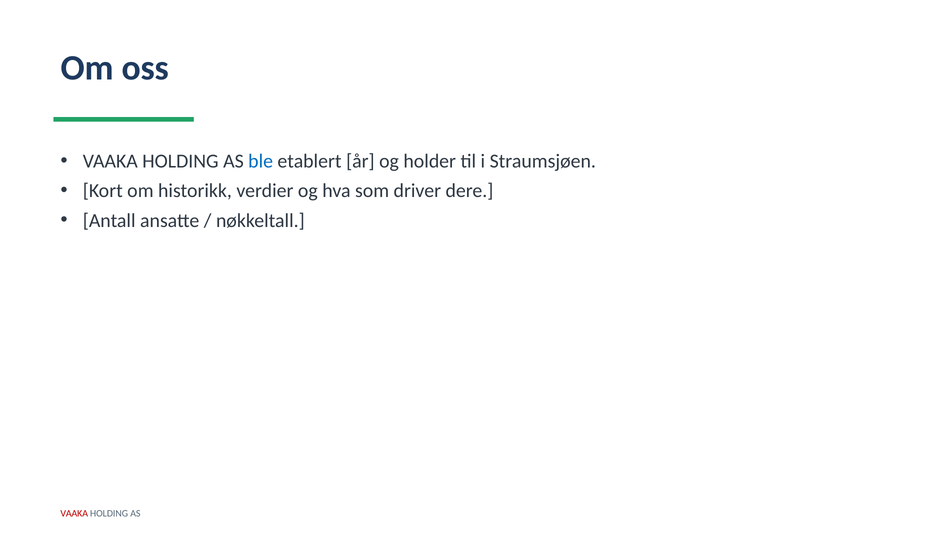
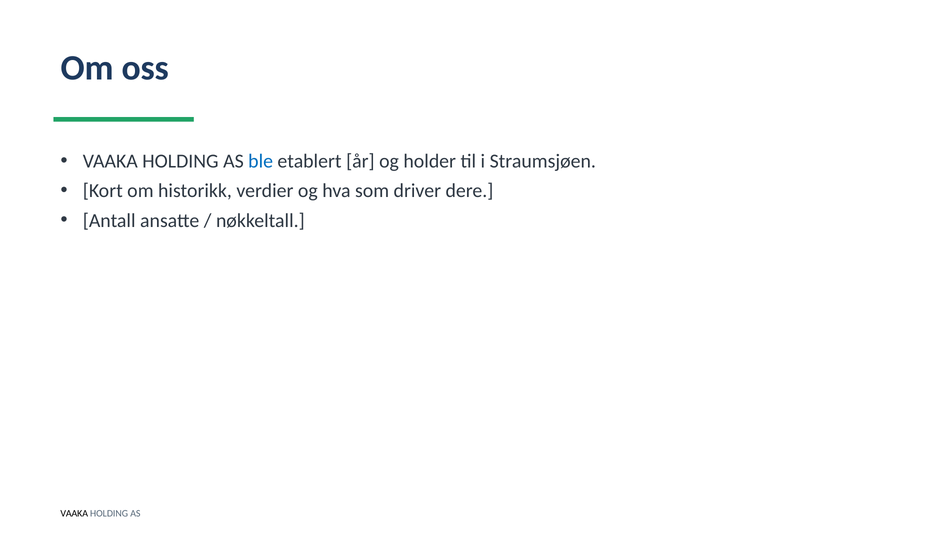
VAAKA colour: red -> black (74, 513)
